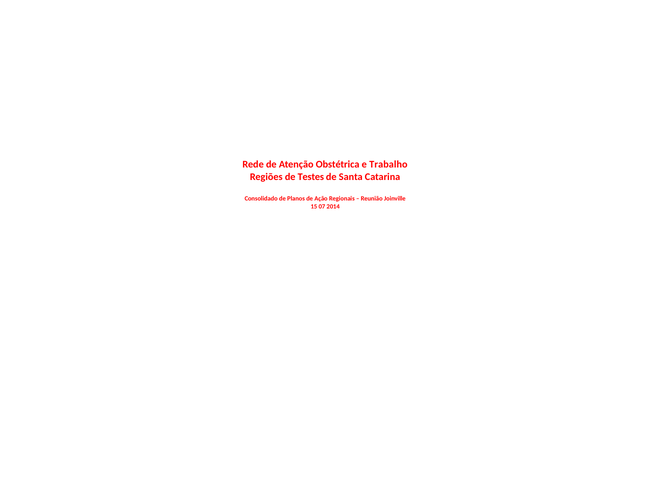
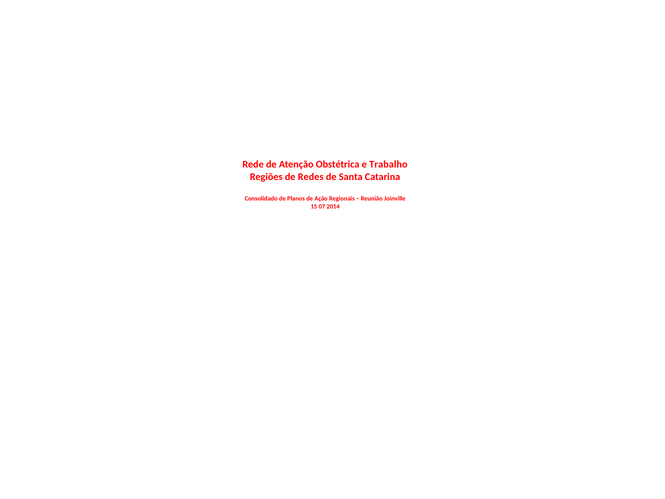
Testes: Testes -> Redes (311, 177)
